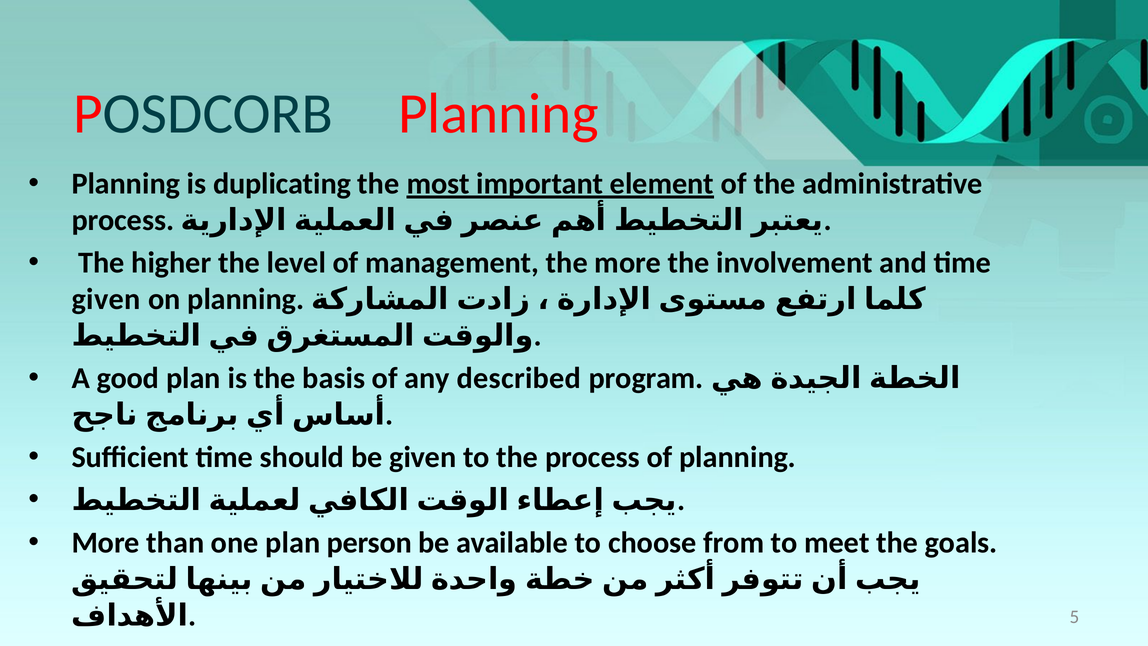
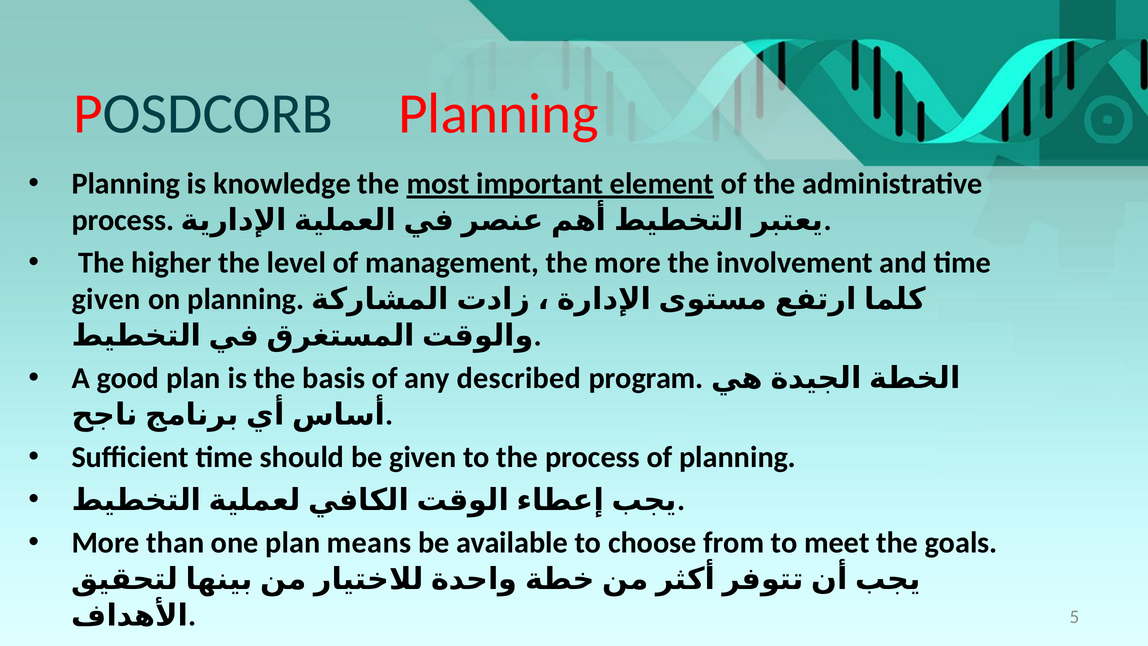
duplicating: duplicating -> knowledge (282, 184)
person: person -> means (369, 543)
